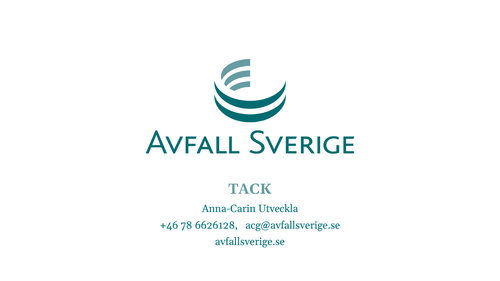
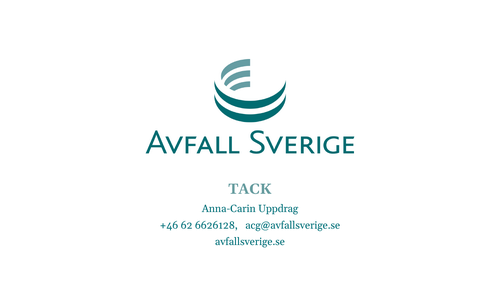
Utveckla: Utveckla -> Uppdrag (278, 209)
78: 78 -> 62 (187, 225)
